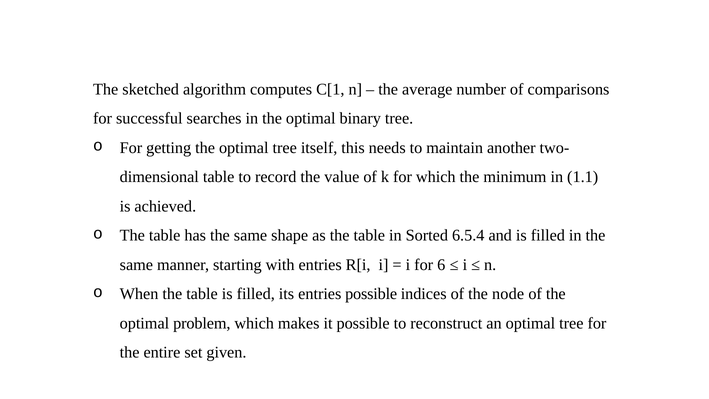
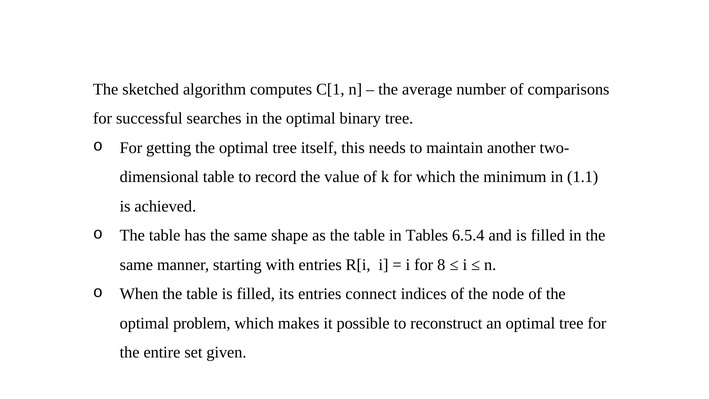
Sorted: Sorted -> Tables (427, 235)
6: 6 -> 8 (441, 265)
entries possible: possible -> connect (371, 294)
